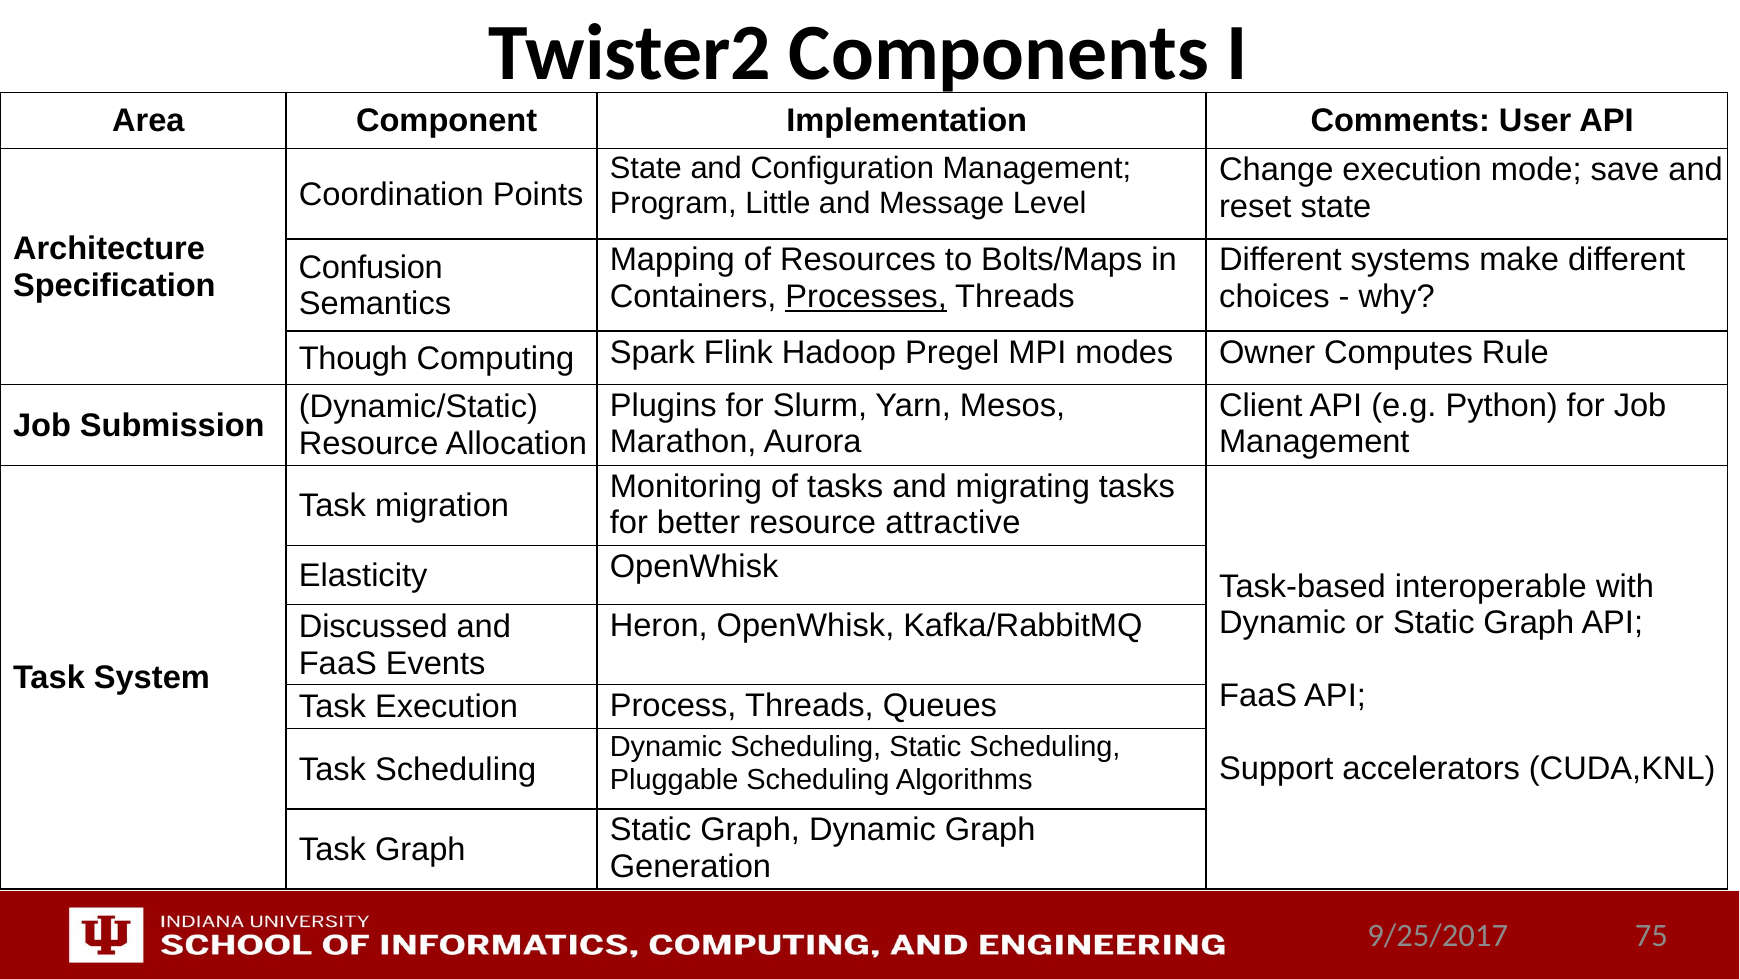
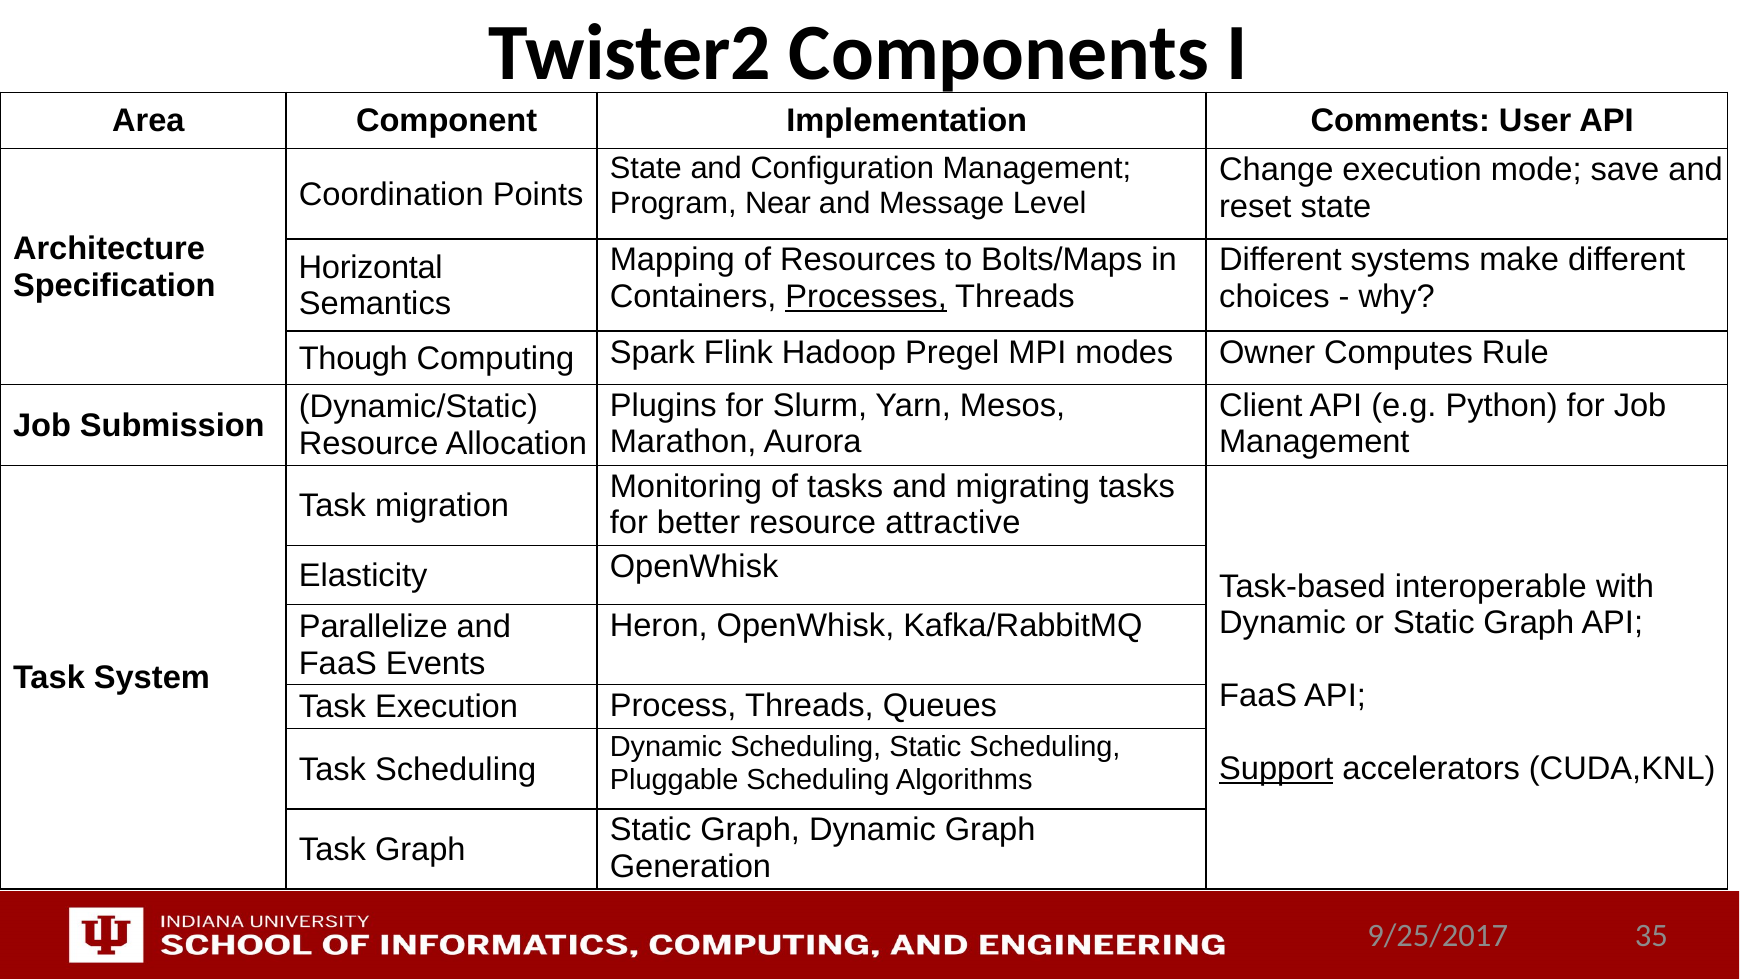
Little: Little -> Near (778, 203)
Confusion: Confusion -> Horizontal (371, 267)
Discussed: Discussed -> Parallelize (373, 627)
Support underline: none -> present (1276, 769)
75: 75 -> 35 (1651, 935)
